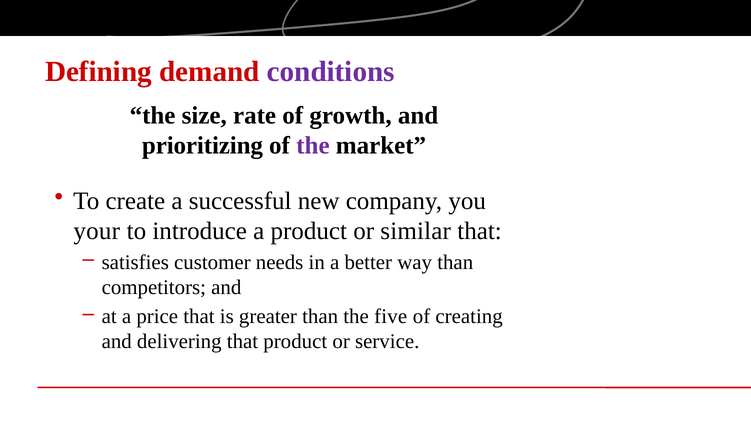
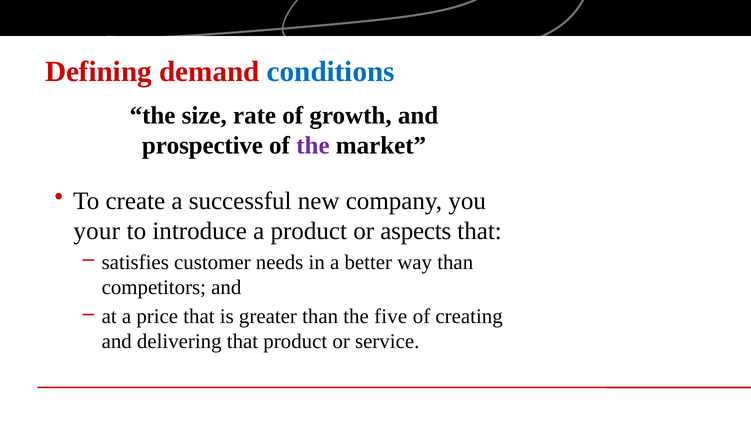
conditions colour: purple -> blue (331, 71)
prioritizing: prioritizing -> prospective (202, 146)
similar: similar -> aspects (416, 231)
